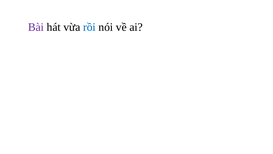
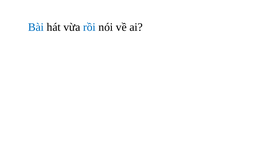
Bài colour: purple -> blue (36, 27)
